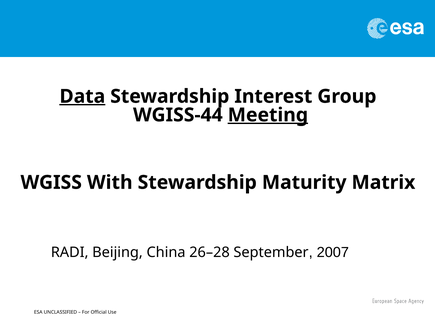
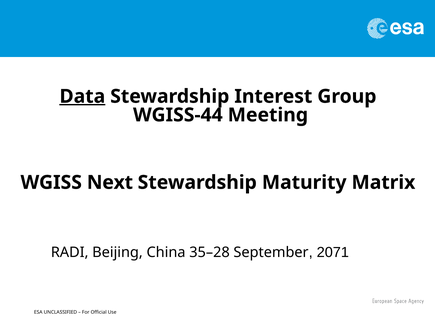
Meeting underline: present -> none (268, 115)
With: With -> Next (110, 182)
26–28: 26–28 -> 35–28 (210, 252)
2007: 2007 -> 2071 (333, 252)
